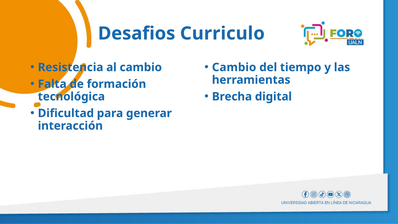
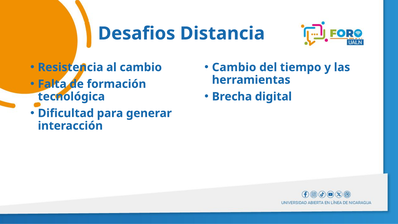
Curriculo: Curriculo -> Distancia (222, 33)
